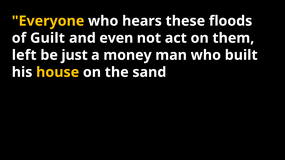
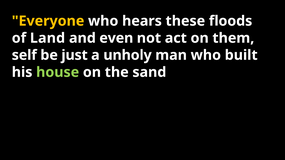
Guilt: Guilt -> Land (48, 38)
left: left -> self (24, 55)
money: money -> unholy (128, 55)
house colour: yellow -> light green (58, 72)
